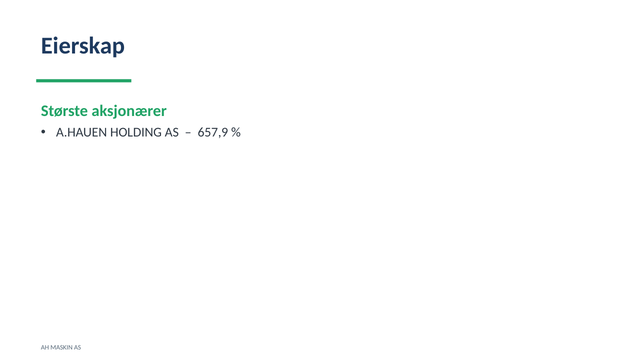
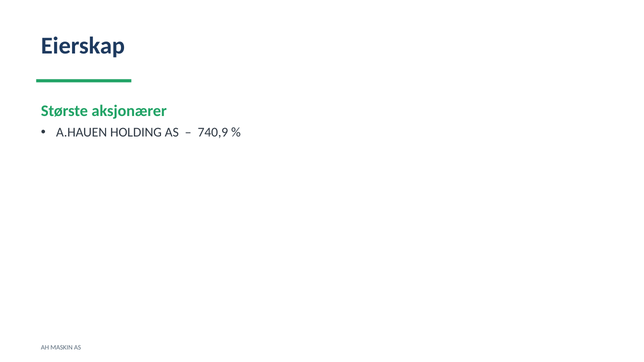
657,9: 657,9 -> 740,9 (213, 132)
